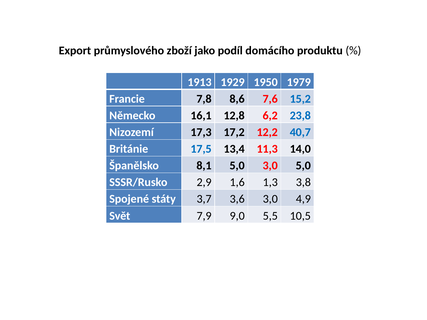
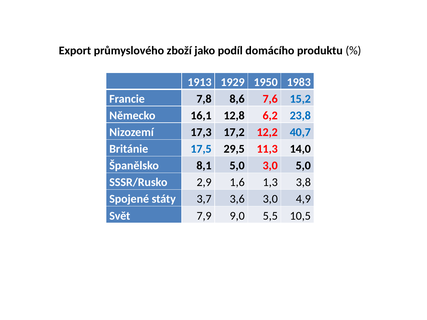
1979: 1979 -> 1983 (299, 82)
13,4: 13,4 -> 29,5 (234, 149)
